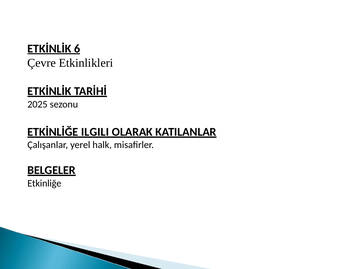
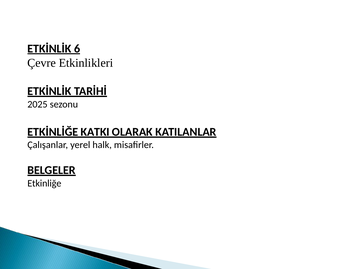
ILGILI: ILGILI -> KATKI (95, 132)
